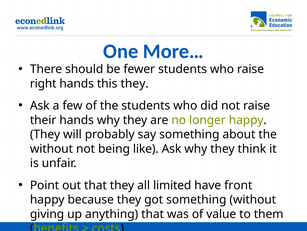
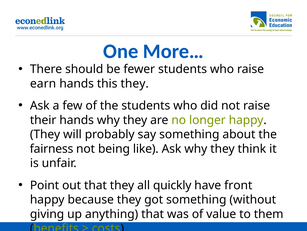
right: right -> earn (43, 83)
without: without -> fairness (52, 148)
limited: limited -> quickly (172, 185)
